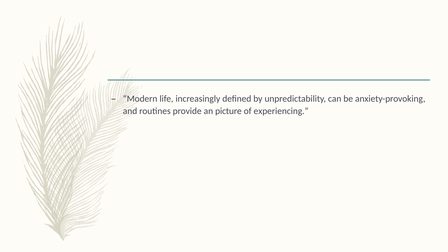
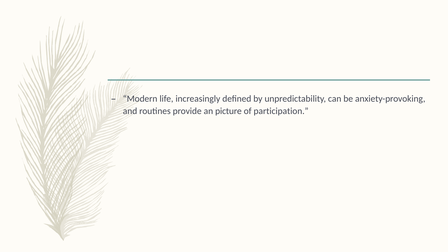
experiencing: experiencing -> participation (281, 111)
